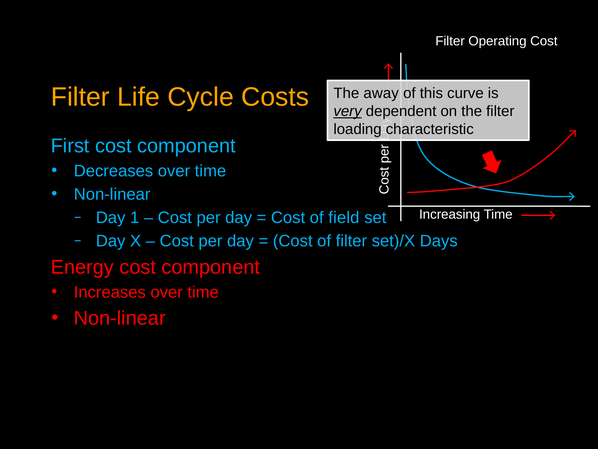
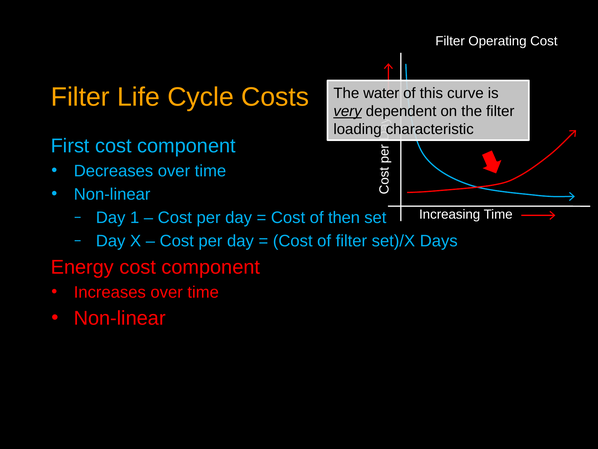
away: away -> water (381, 93)
of field: field -> then (344, 217)
